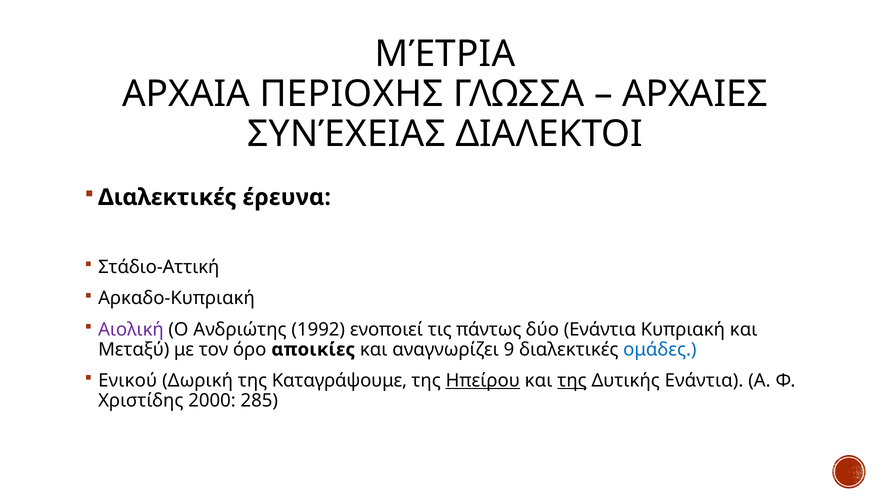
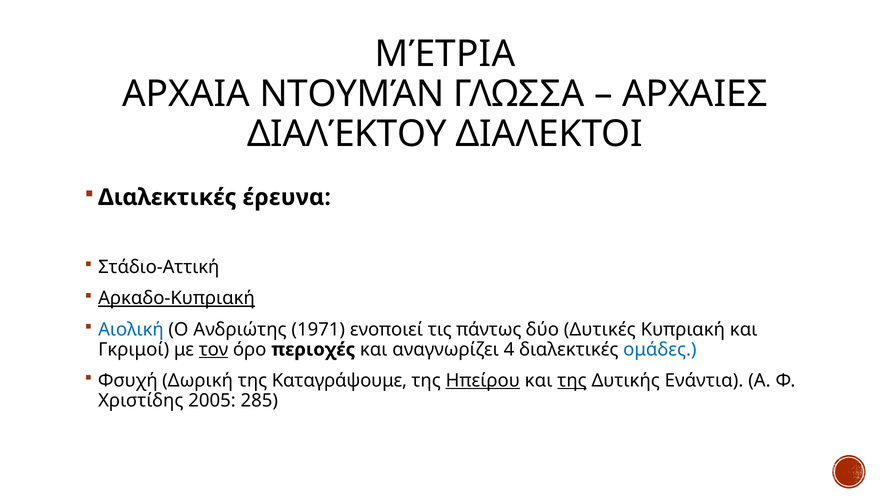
ΠΕΡΙΟΧΗΣ: ΠΕΡΙΟΧΗΣ -> ΝΤΟΥΜΆΝ (352, 94)
ΣΥΝΈΧΕΙΑΣ: ΣΥΝΈΧΕΙΑΣ -> ΔΙΑΛΈΚΤΟΥ (347, 134)
Αρκαδο-Κυπριακή underline: none -> present (176, 298)
Αιολική colour: purple -> blue (131, 329)
1992: 1992 -> 1971 (318, 329)
δύο Ενάντια: Ενάντια -> Δυτικές (600, 329)
Μεταξύ: Μεταξύ -> Γκριμοί (134, 349)
τον underline: none -> present (214, 349)
αποικίες: αποικίες -> περιοχές (313, 349)
9: 9 -> 4 (509, 349)
Ενικού: Ενικού -> Φσυχή (128, 380)
2000: 2000 -> 2005 (212, 400)
